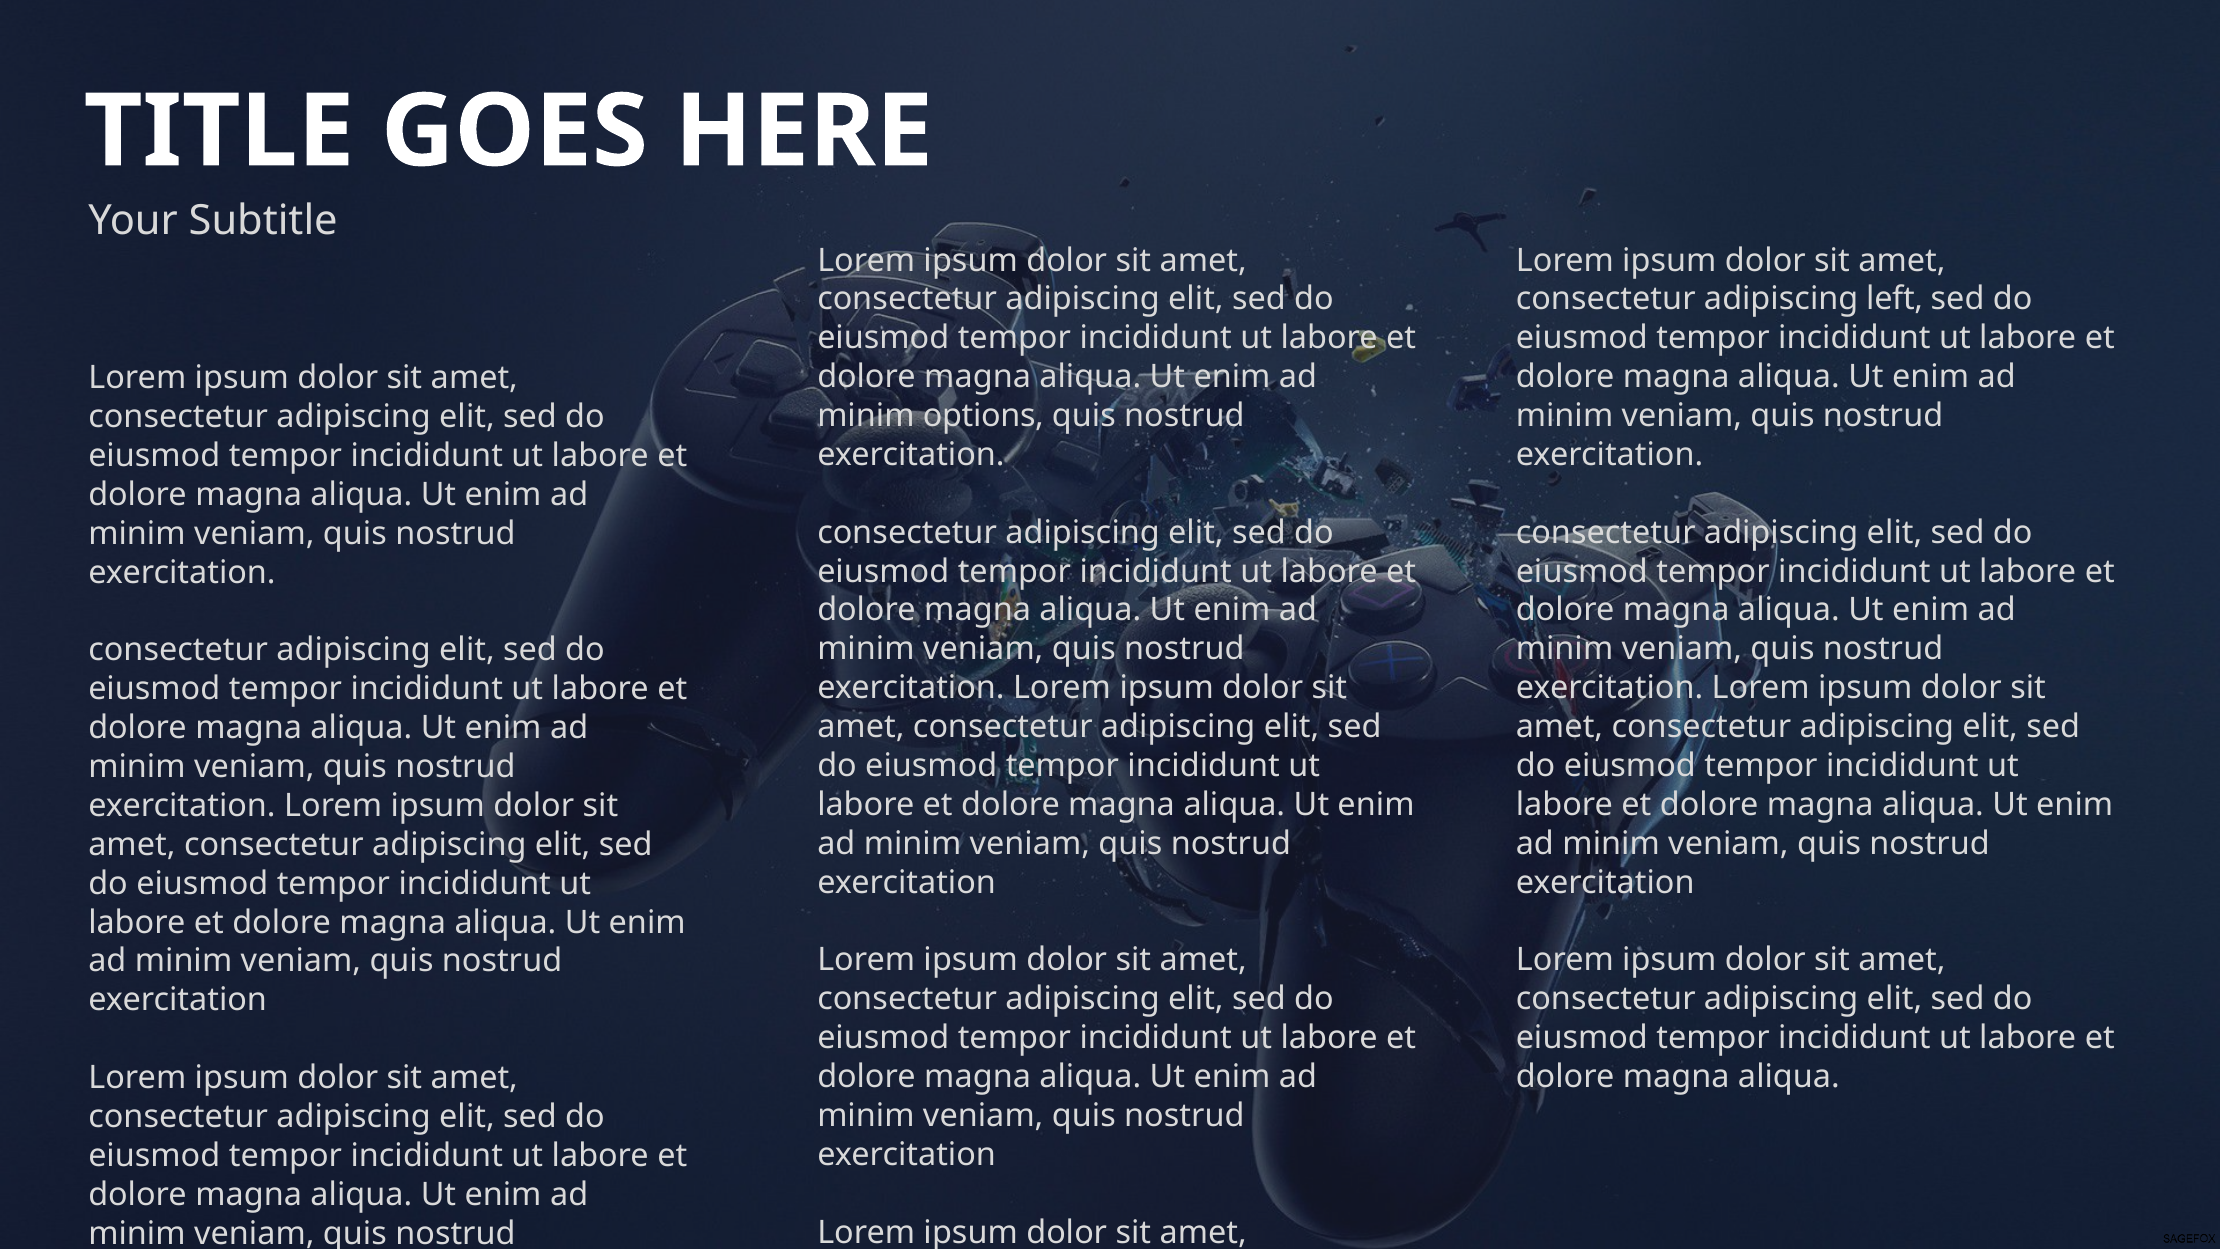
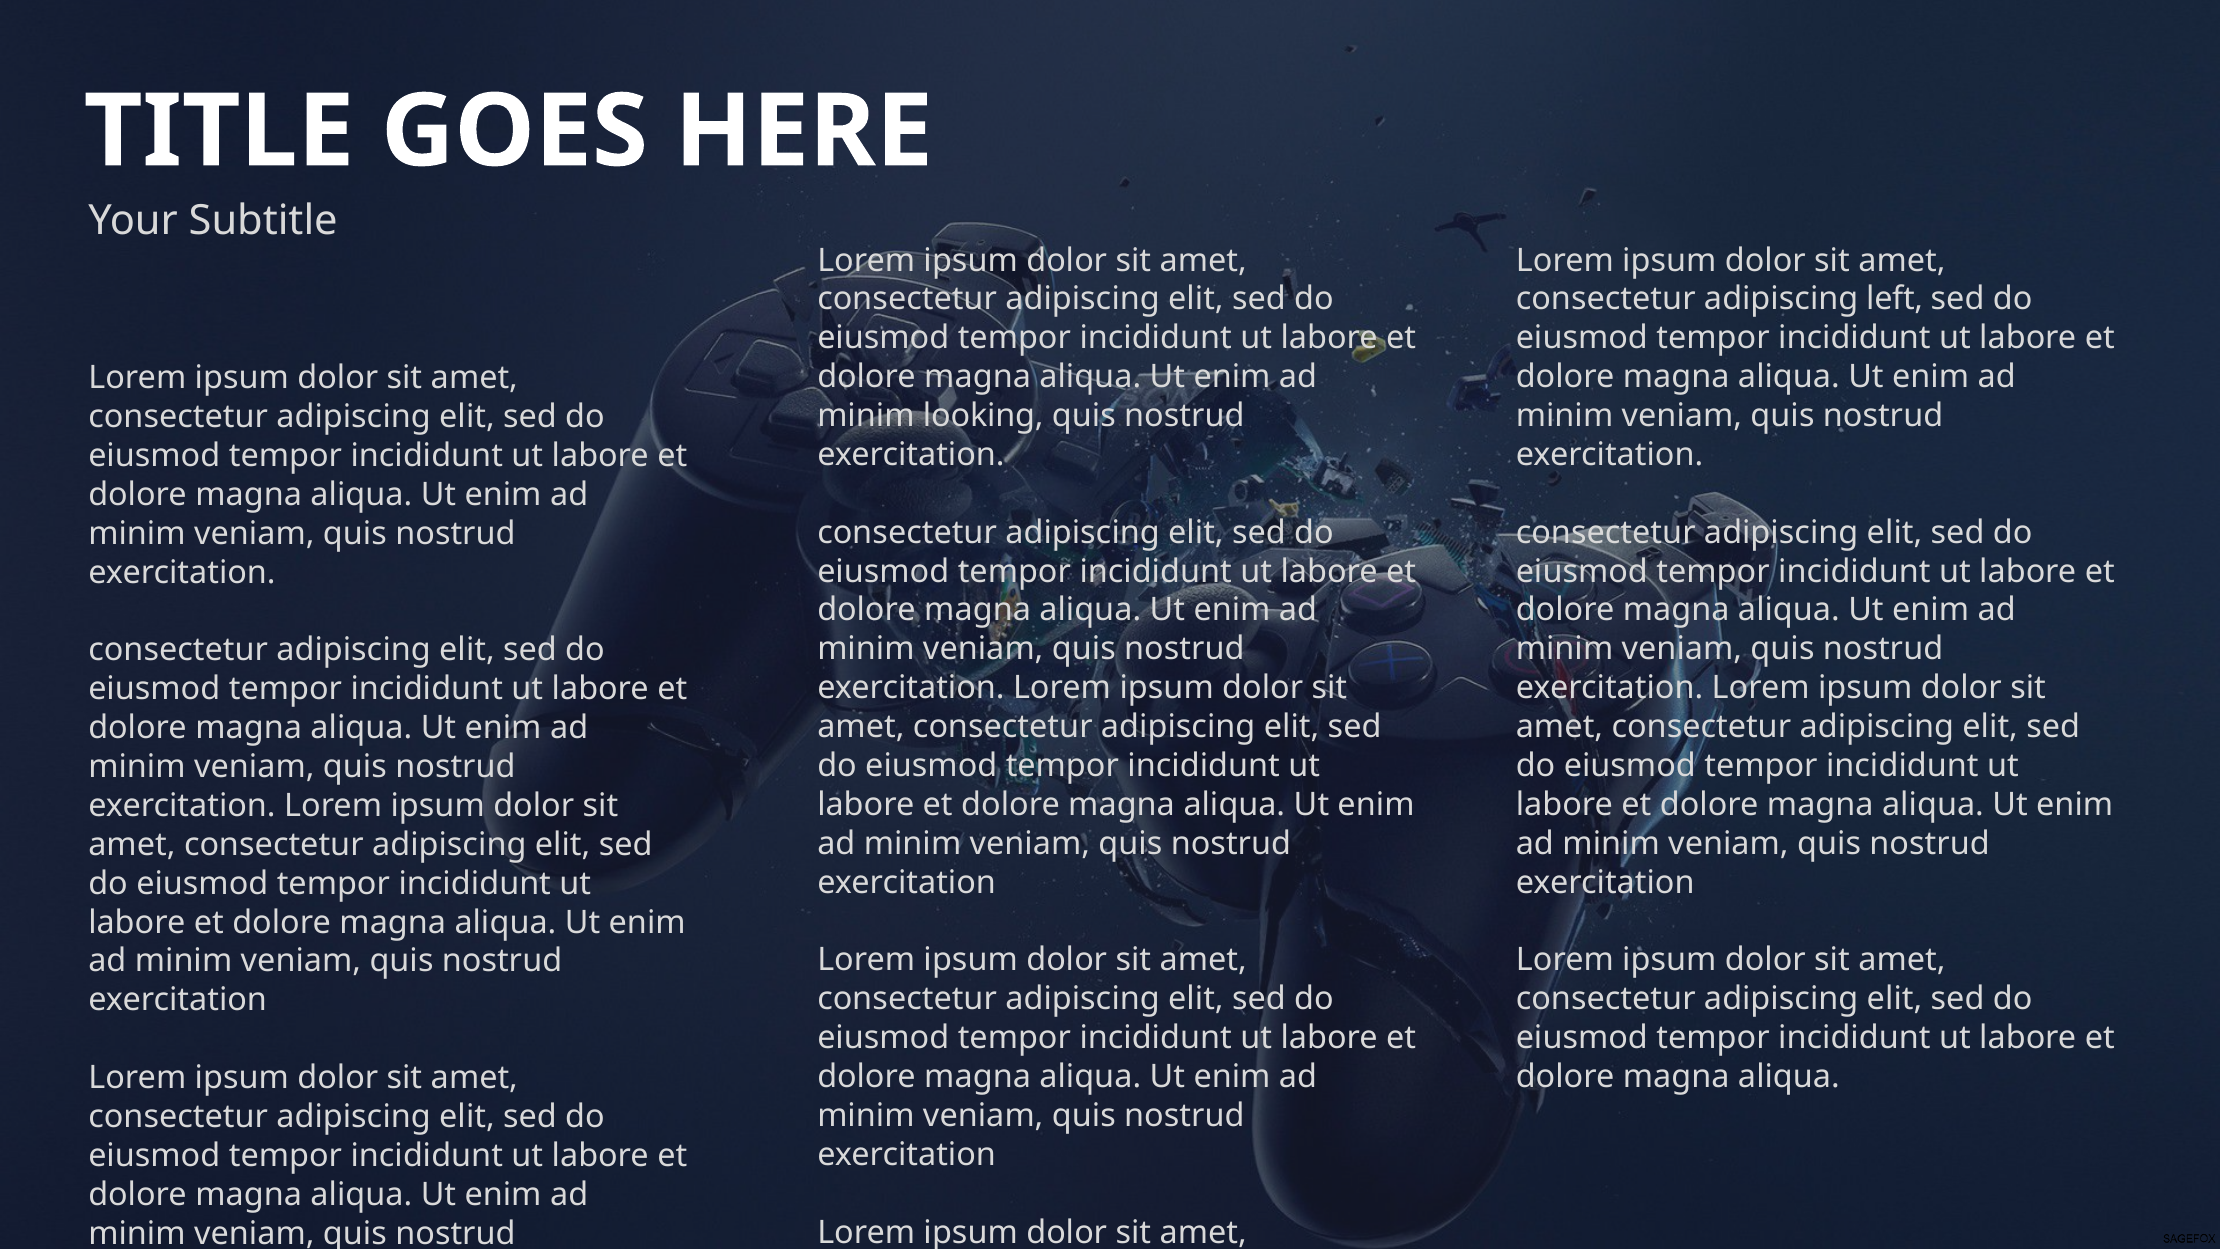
options: options -> looking (983, 416)
